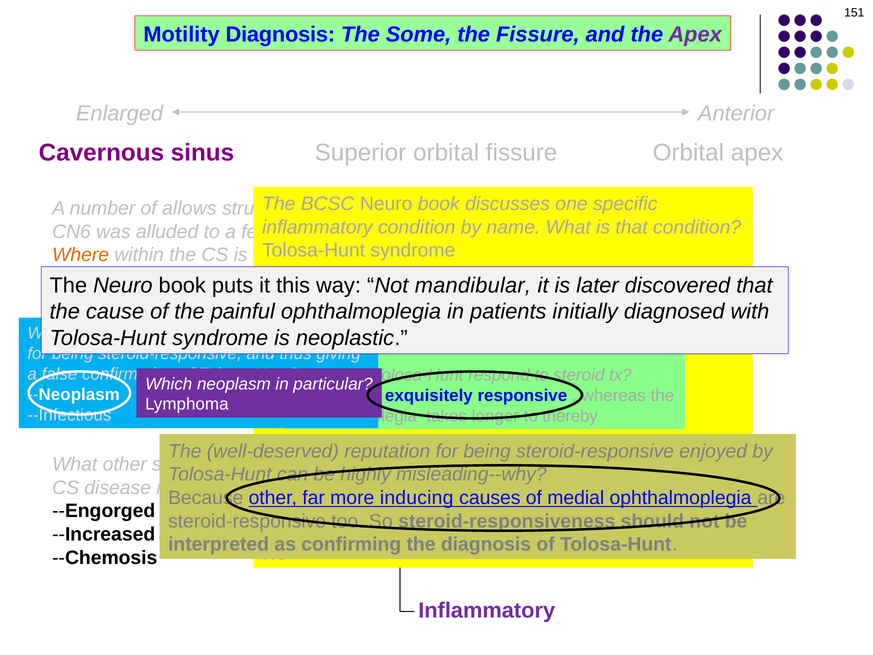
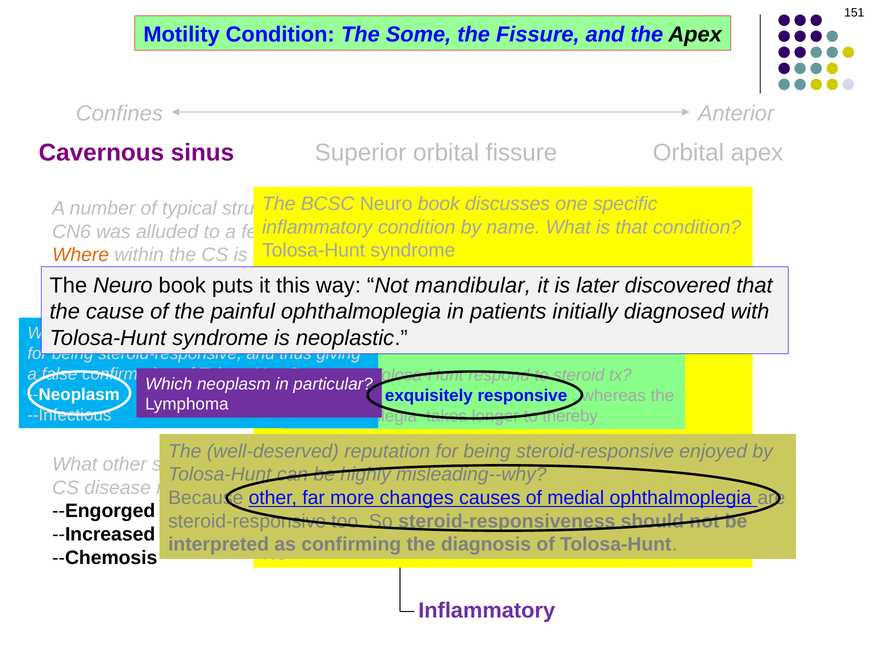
Motility Diagnosis: Diagnosis -> Condition (280, 35)
Apex colour: purple -> black (695, 35)
Enlarged: Enlarged -> Confines (119, 113)
allows: allows -> typical (189, 208)
inducing: inducing -> changes (417, 498)
